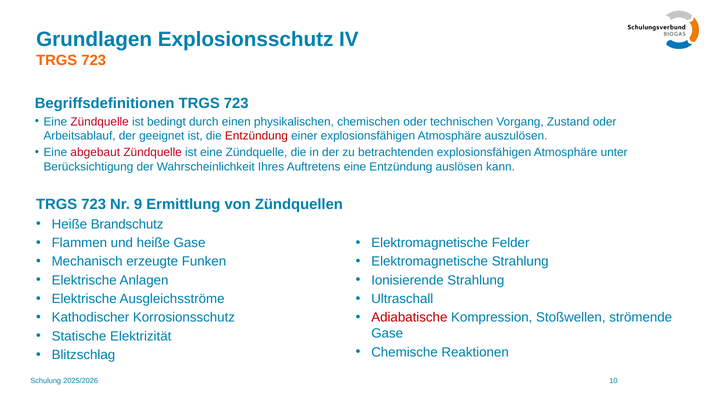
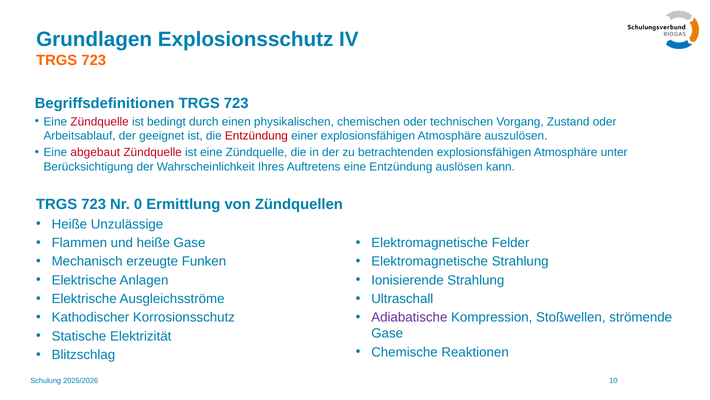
9: 9 -> 0 (138, 204)
Brandschutz: Brandschutz -> Unzulässige (127, 224)
Adiabatische colour: red -> purple (409, 317)
